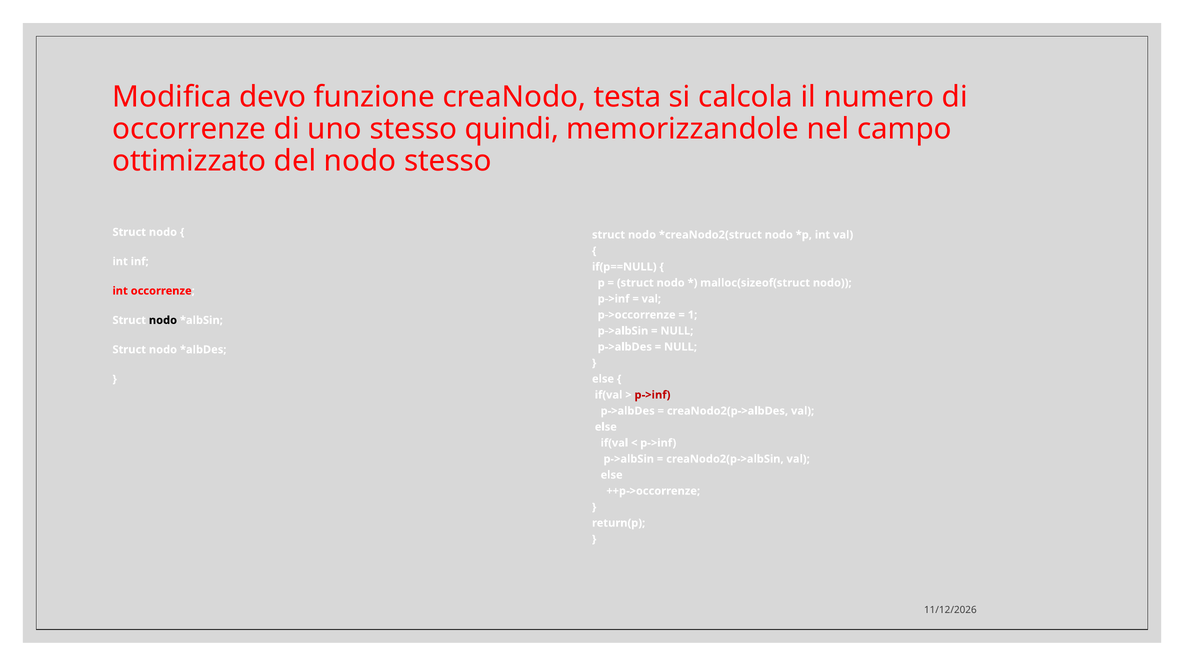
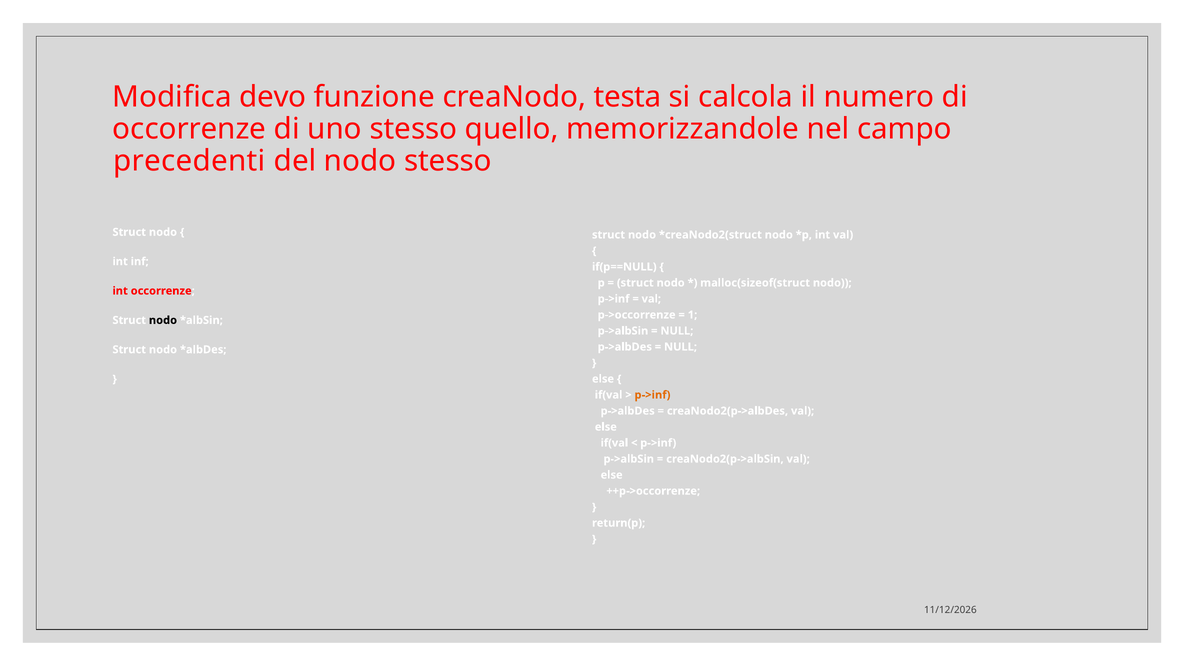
quindi: quindi -> quello (512, 129)
ottimizzato: ottimizzato -> precedenti (189, 161)
p->inf colour: red -> orange (652, 395)
